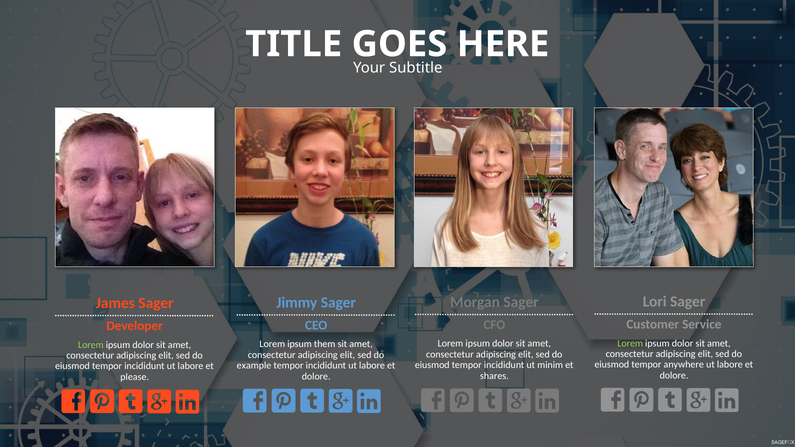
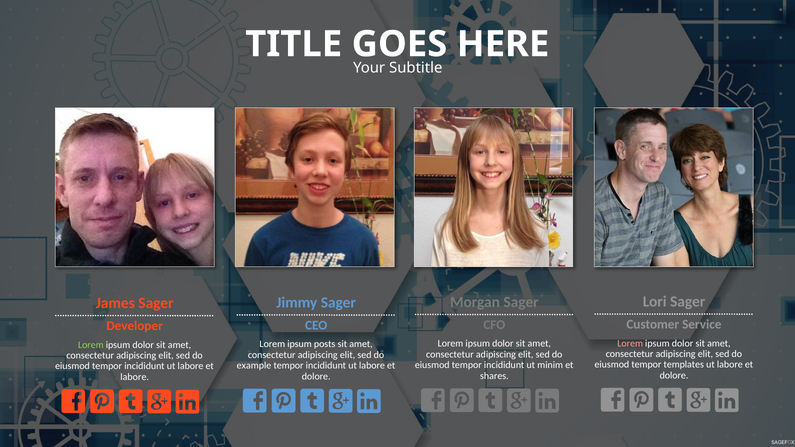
Lorem colour: light green -> pink (630, 343)
them: them -> posts (325, 344)
anywhere: anywhere -> templates (684, 365)
please: please -> labore (135, 377)
